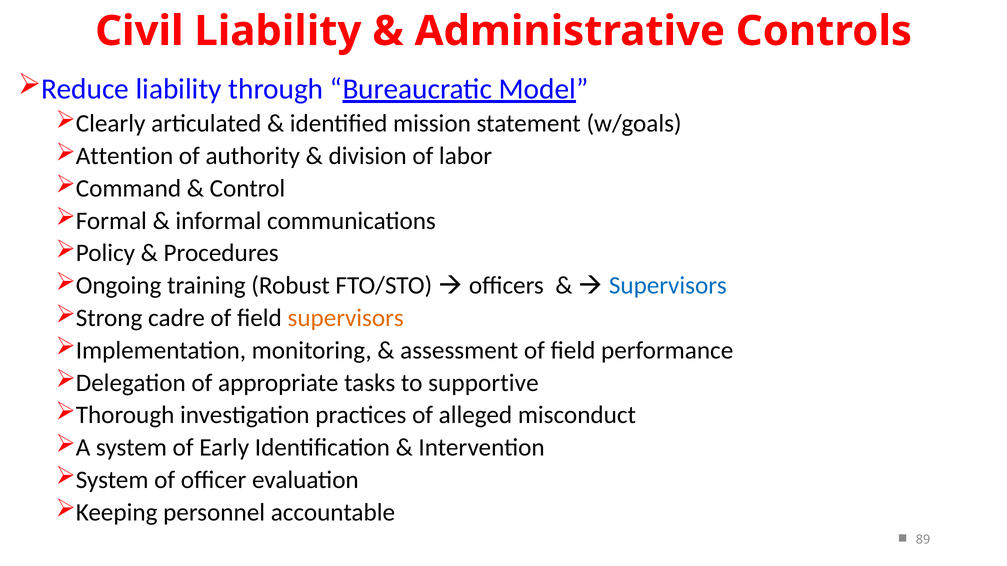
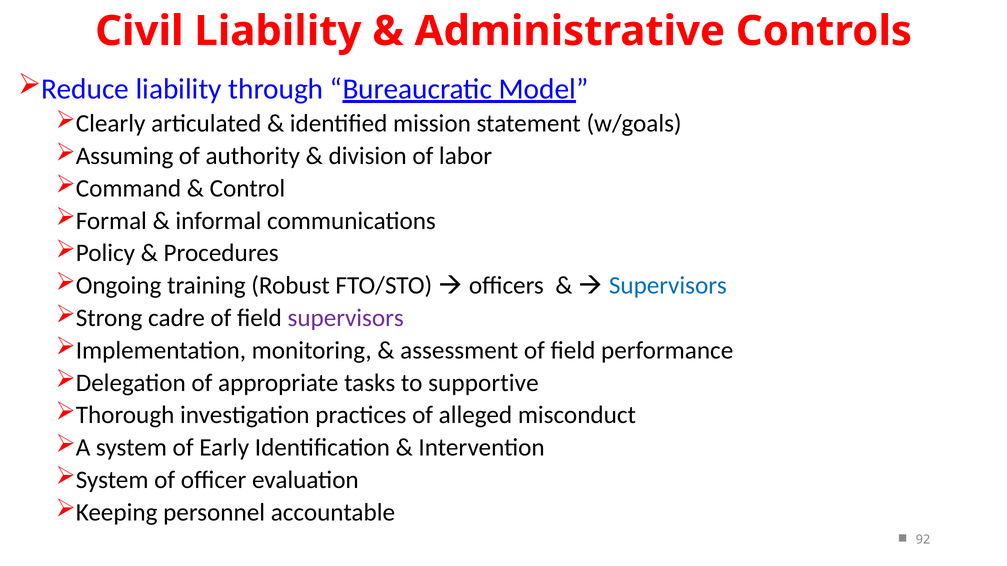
Attention: Attention -> Assuming (125, 156)
supervisors colour: orange -> purple (346, 318)
89: 89 -> 92 (923, 540)
